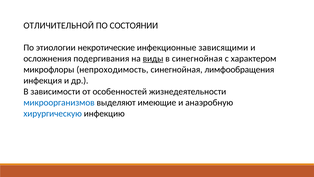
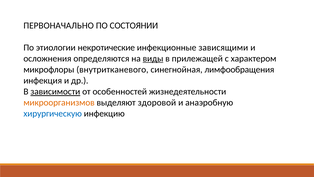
ОТЛИЧИТЕЛЬНОЙ: ОТЛИЧИТЕЛЬНОЙ -> ПЕРВОНАЧАЛЬНО (59, 25)
подергивания: подергивания -> определяются (101, 58)
в синегнойная: синегнойная -> прилежащей (197, 58)
непроходимость: непроходимость -> внутритканевого (112, 69)
зависимости underline: none -> present (55, 91)
микроорганизмов colour: blue -> orange (59, 102)
имеющие: имеющие -> здоровой (157, 102)
